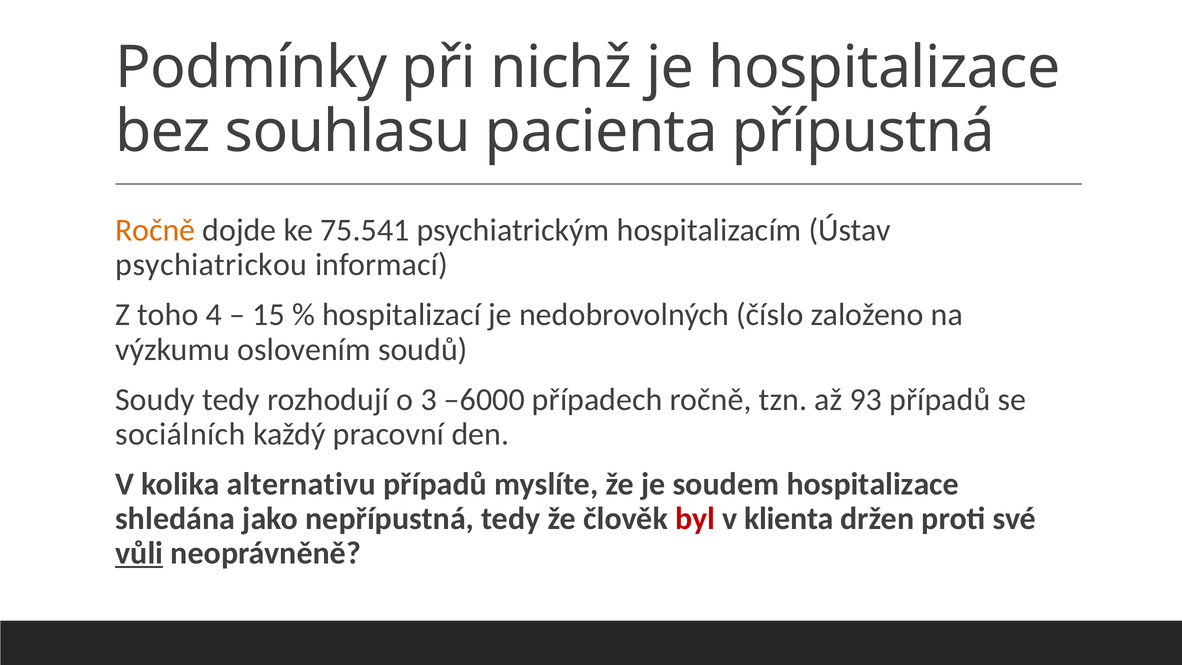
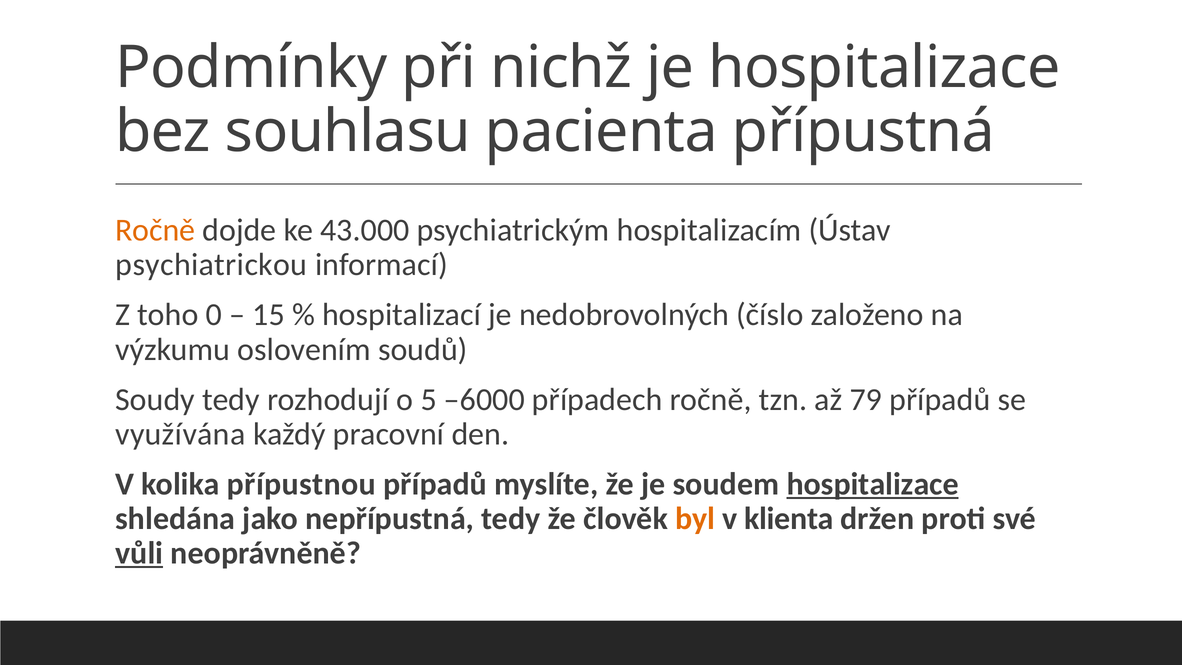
75.541: 75.541 -> 43.000 (365, 230)
4: 4 -> 0 (214, 315)
3: 3 -> 5 (429, 399)
93: 93 -> 79 (866, 399)
sociálních: sociálních -> využívána (180, 434)
alternativu: alternativu -> přípustnou (301, 484)
hospitalizace underline: none -> present (873, 484)
byl colour: red -> orange (695, 519)
